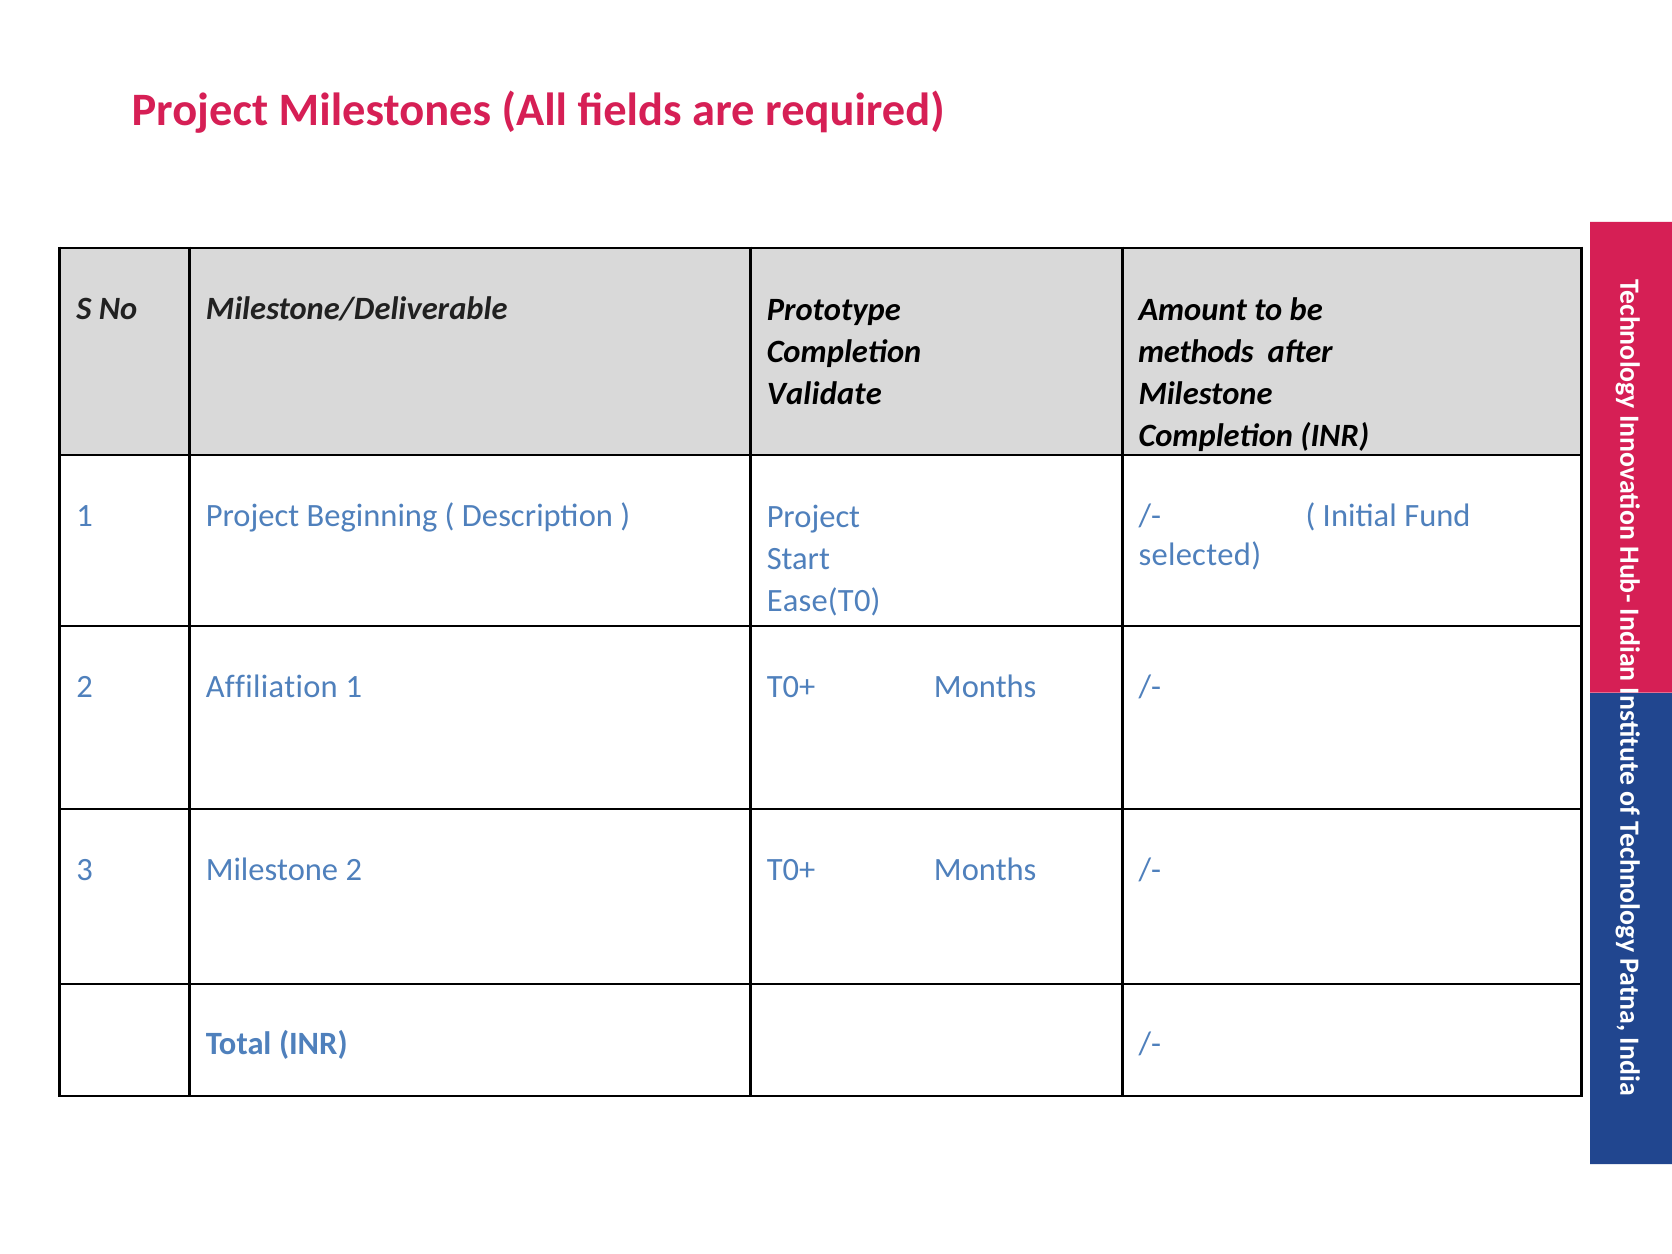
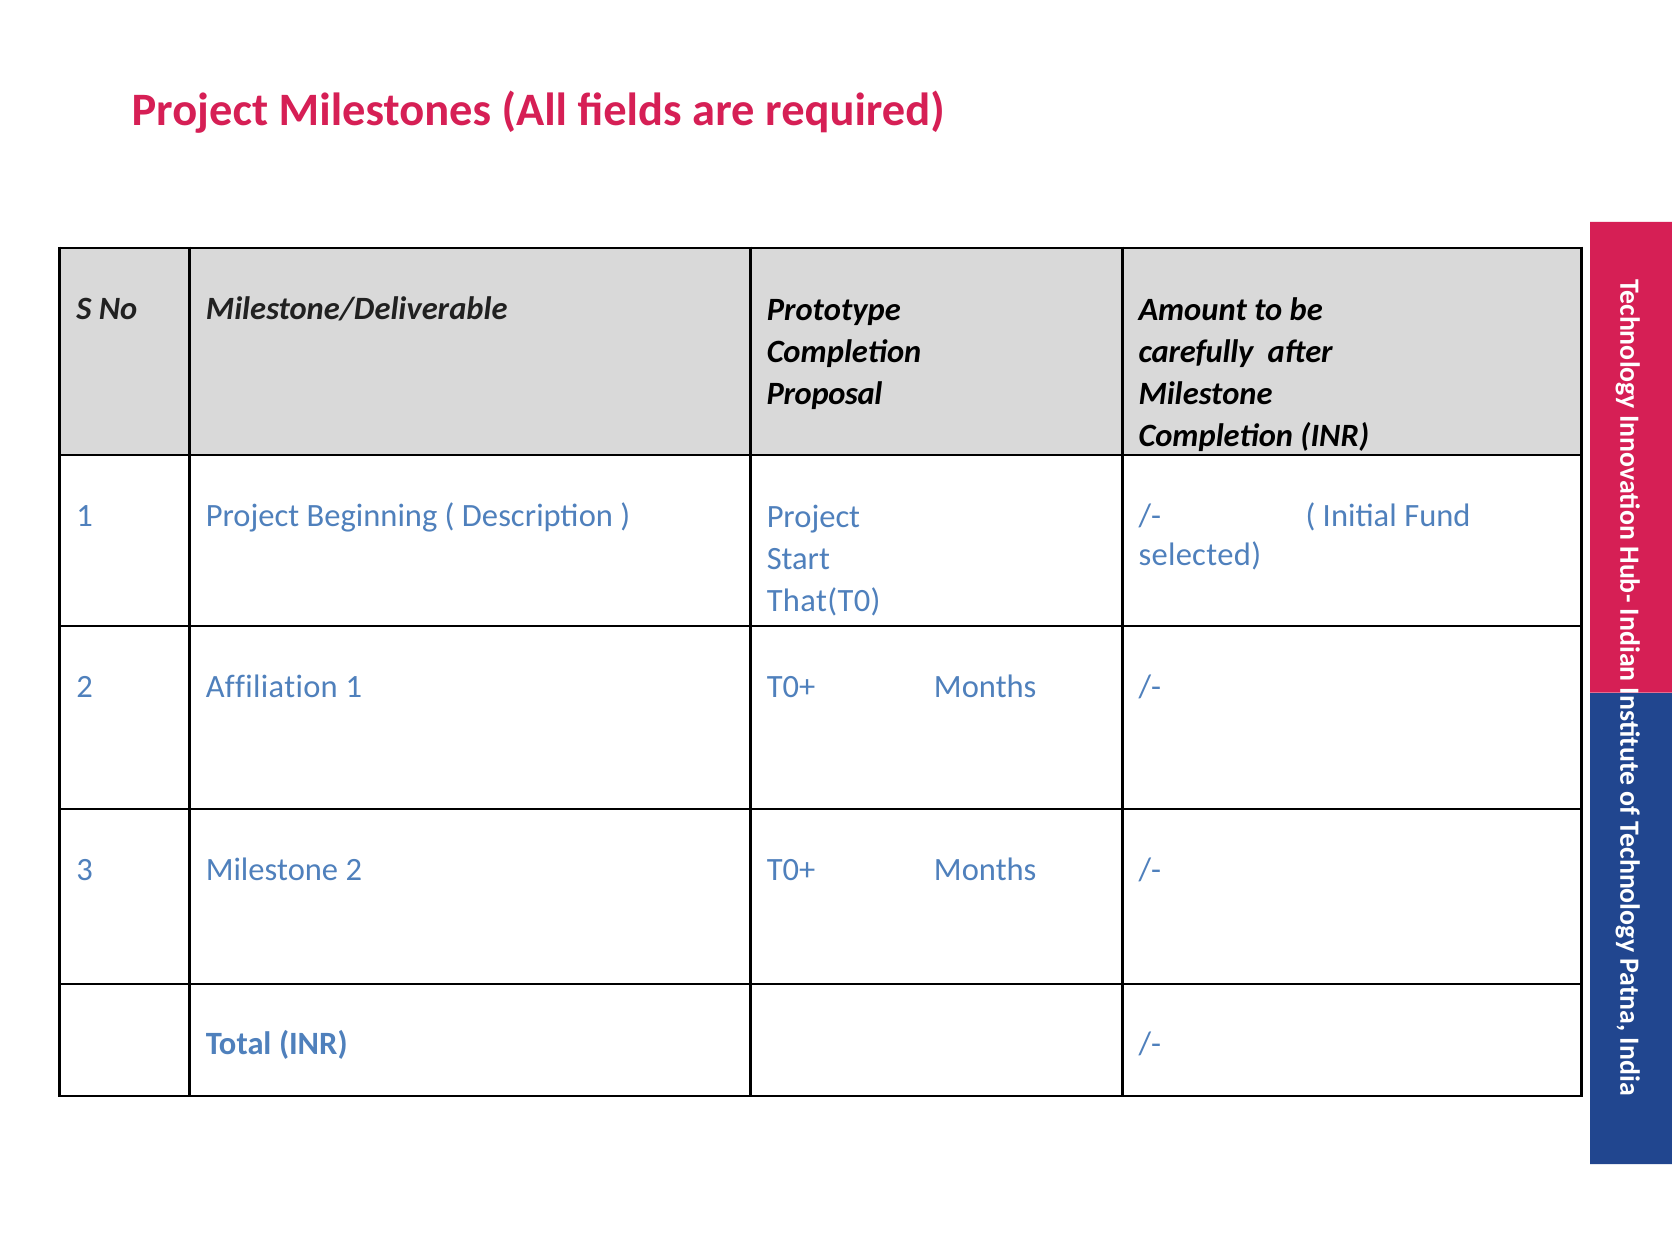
methods: methods -> carefully (1196, 352)
Validate: Validate -> Proposal (825, 394)
Ease(T0: Ease(T0 -> That(T0 (824, 601)
